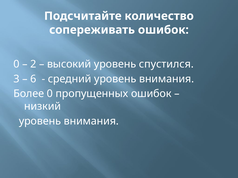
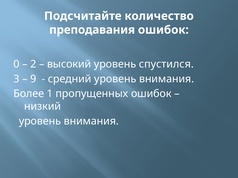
сопереживать: сопереживать -> преподавания (92, 30)
6: 6 -> 9 (33, 79)
Более 0: 0 -> 1 (50, 94)
